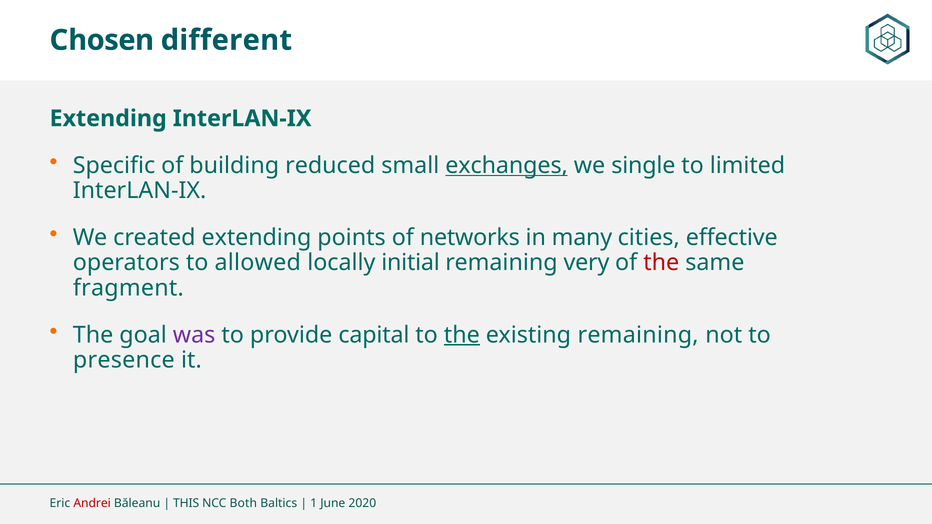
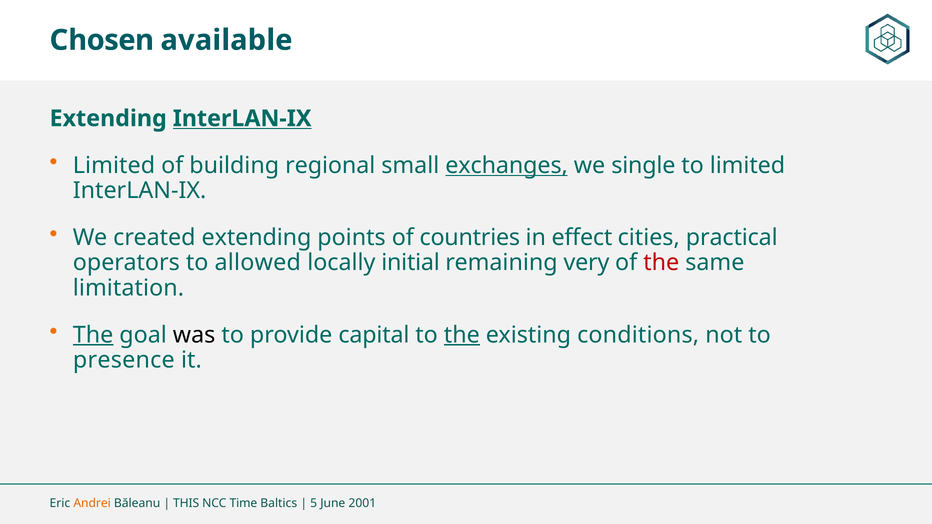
different: different -> available (226, 40)
InterLAN-IX underline: none -> present (242, 119)
Specific: Specific -> Limited (114, 166)
reduced: reduced -> regional (330, 166)
networks: networks -> countries (470, 238)
many: many -> effect (582, 238)
effective: effective -> practical (732, 238)
fragment: fragment -> limitation (128, 288)
The underline: none -> present (93, 335)
was colour: purple -> black (194, 335)
existing remaining: remaining -> conditions (638, 335)
Andrei colour: red -> orange (92, 504)
Both: Both -> Time (243, 504)
1: 1 -> 5 (314, 504)
2020: 2020 -> 2001 (362, 504)
